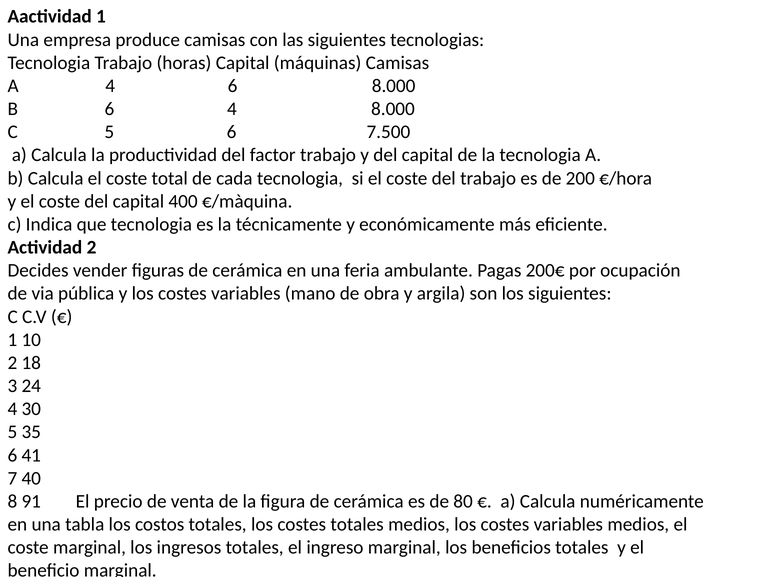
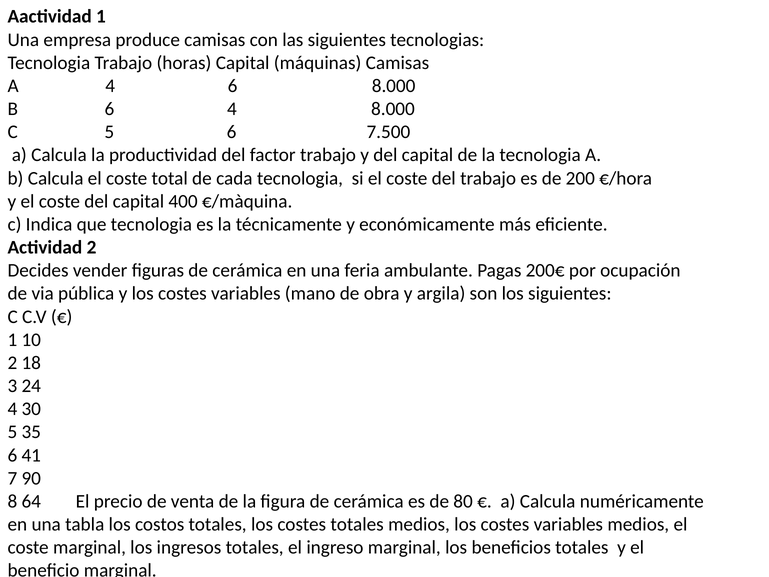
40: 40 -> 90 (31, 478)
91: 91 -> 64 (31, 501)
